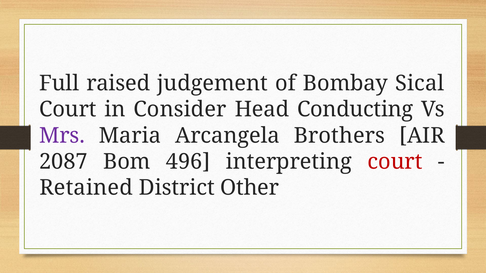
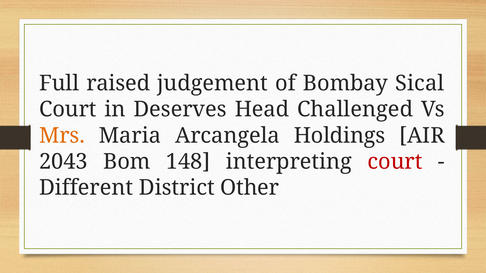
Consider: Consider -> Deserves (180, 110)
Conducting: Conducting -> Challenged (355, 110)
Mrs colour: purple -> orange (62, 136)
Brothers: Brothers -> Holdings (340, 136)
2087: 2087 -> 2043 (63, 162)
496: 496 -> 148 (188, 162)
Retained: Retained -> Different (86, 188)
